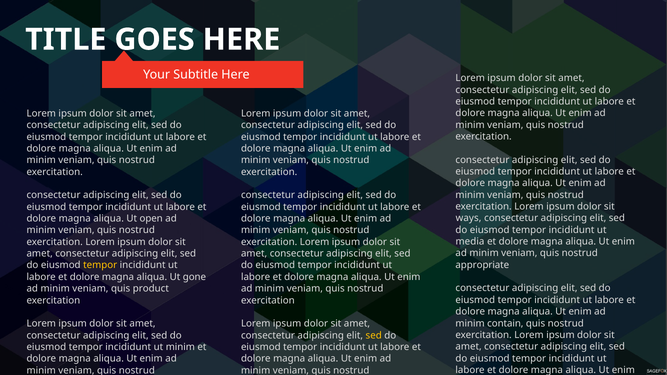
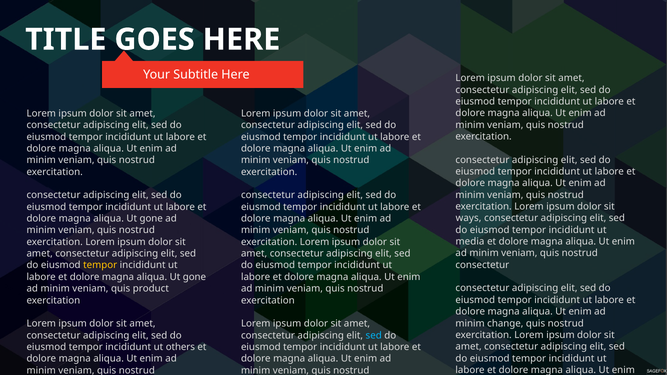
open: open -> gone (151, 219)
appropriate: appropriate -> consectetur (482, 265)
contain: contain -> change (505, 323)
sed colour: yellow -> light blue (374, 335)
ut minim: minim -> others (180, 347)
